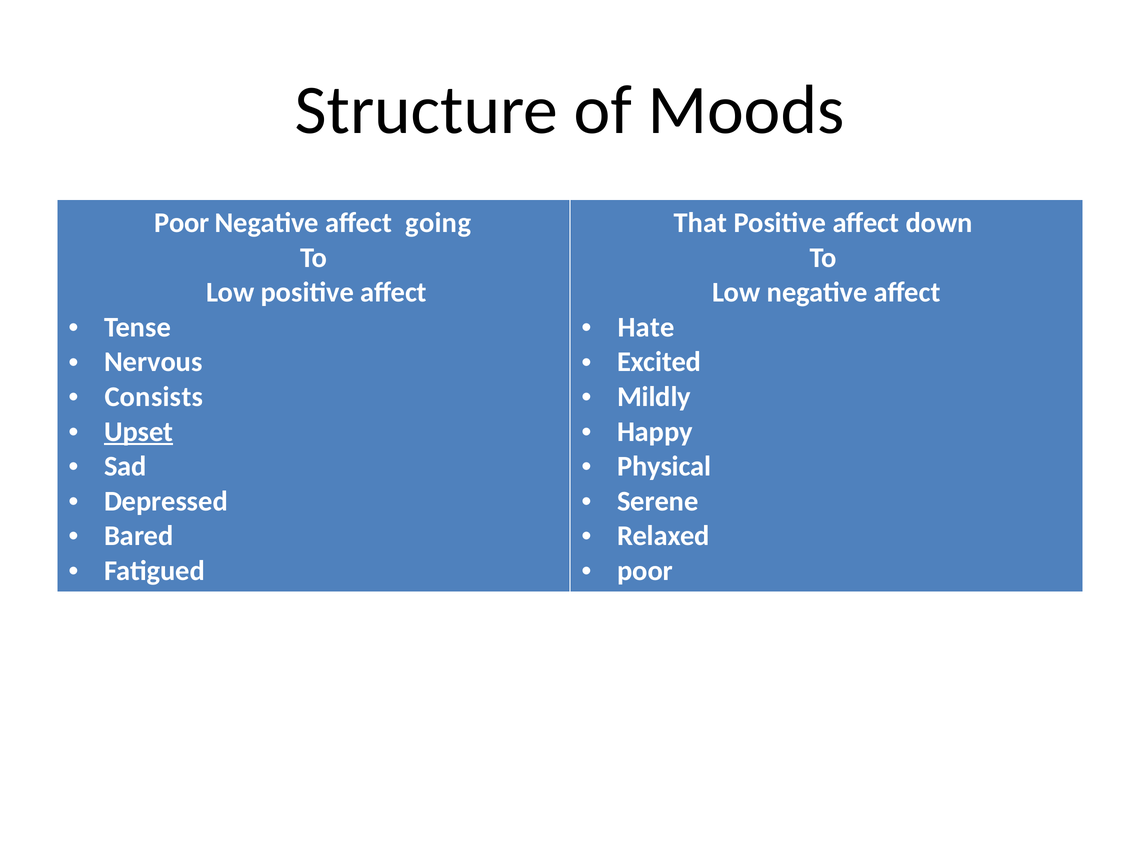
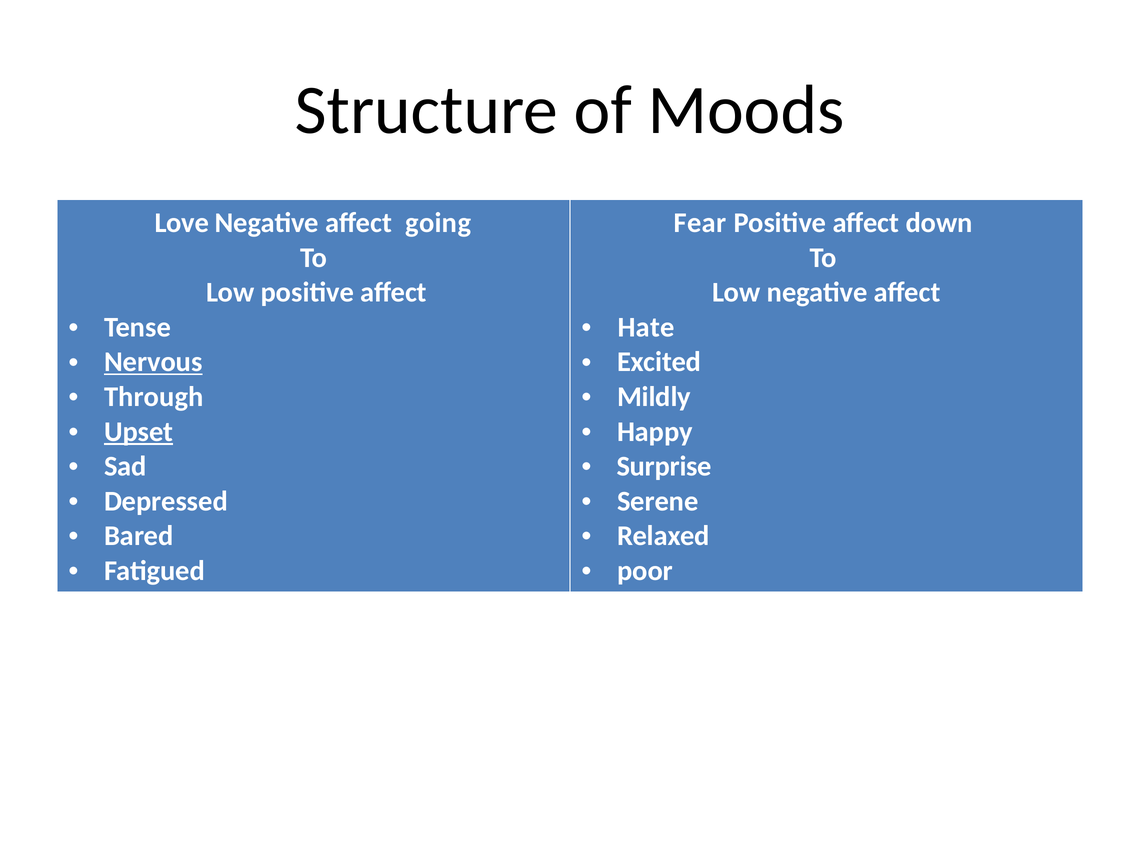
Poor: Poor -> Love (182, 223)
That: That -> Fear (700, 223)
Nervous underline: none -> present (153, 362)
Consists: Consists -> Through (154, 397)
Physical: Physical -> Surprise (664, 466)
